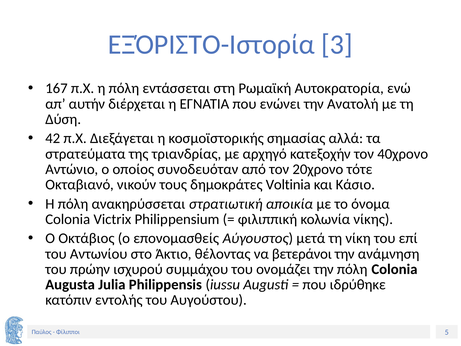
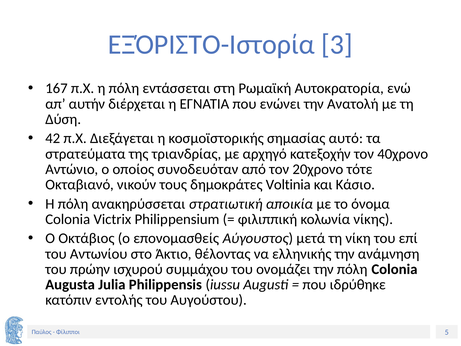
αλλά: αλλά -> αυτό (346, 138)
βετεράνοι: βετεράνοι -> ελληνικής (302, 254)
